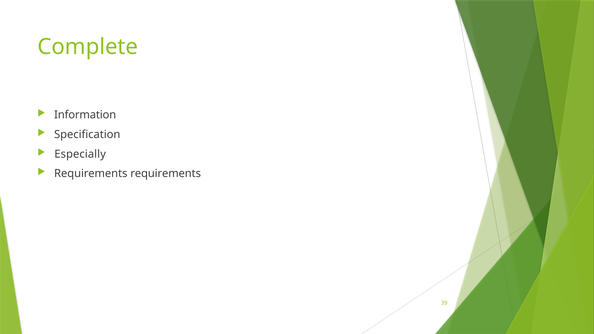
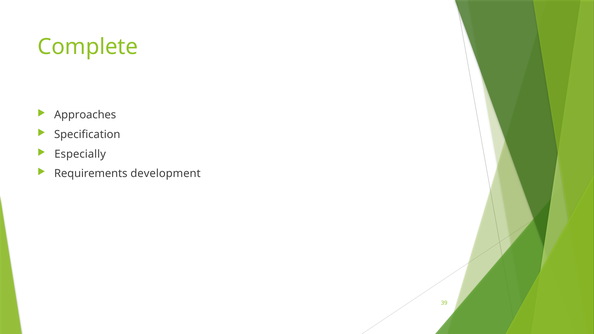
Information: Information -> Approaches (85, 115)
Requirements requirements: requirements -> development (166, 174)
